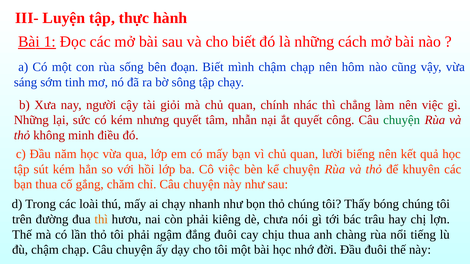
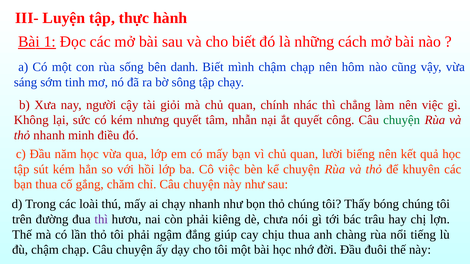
đoạn: đoạn -> danh (184, 67)
Những: Những -> Không (31, 120)
thỏ không: không -> nhanh (49, 136)
thì colour: orange -> purple (101, 220)
đắng đuôi: đuôi -> giúp (226, 235)
